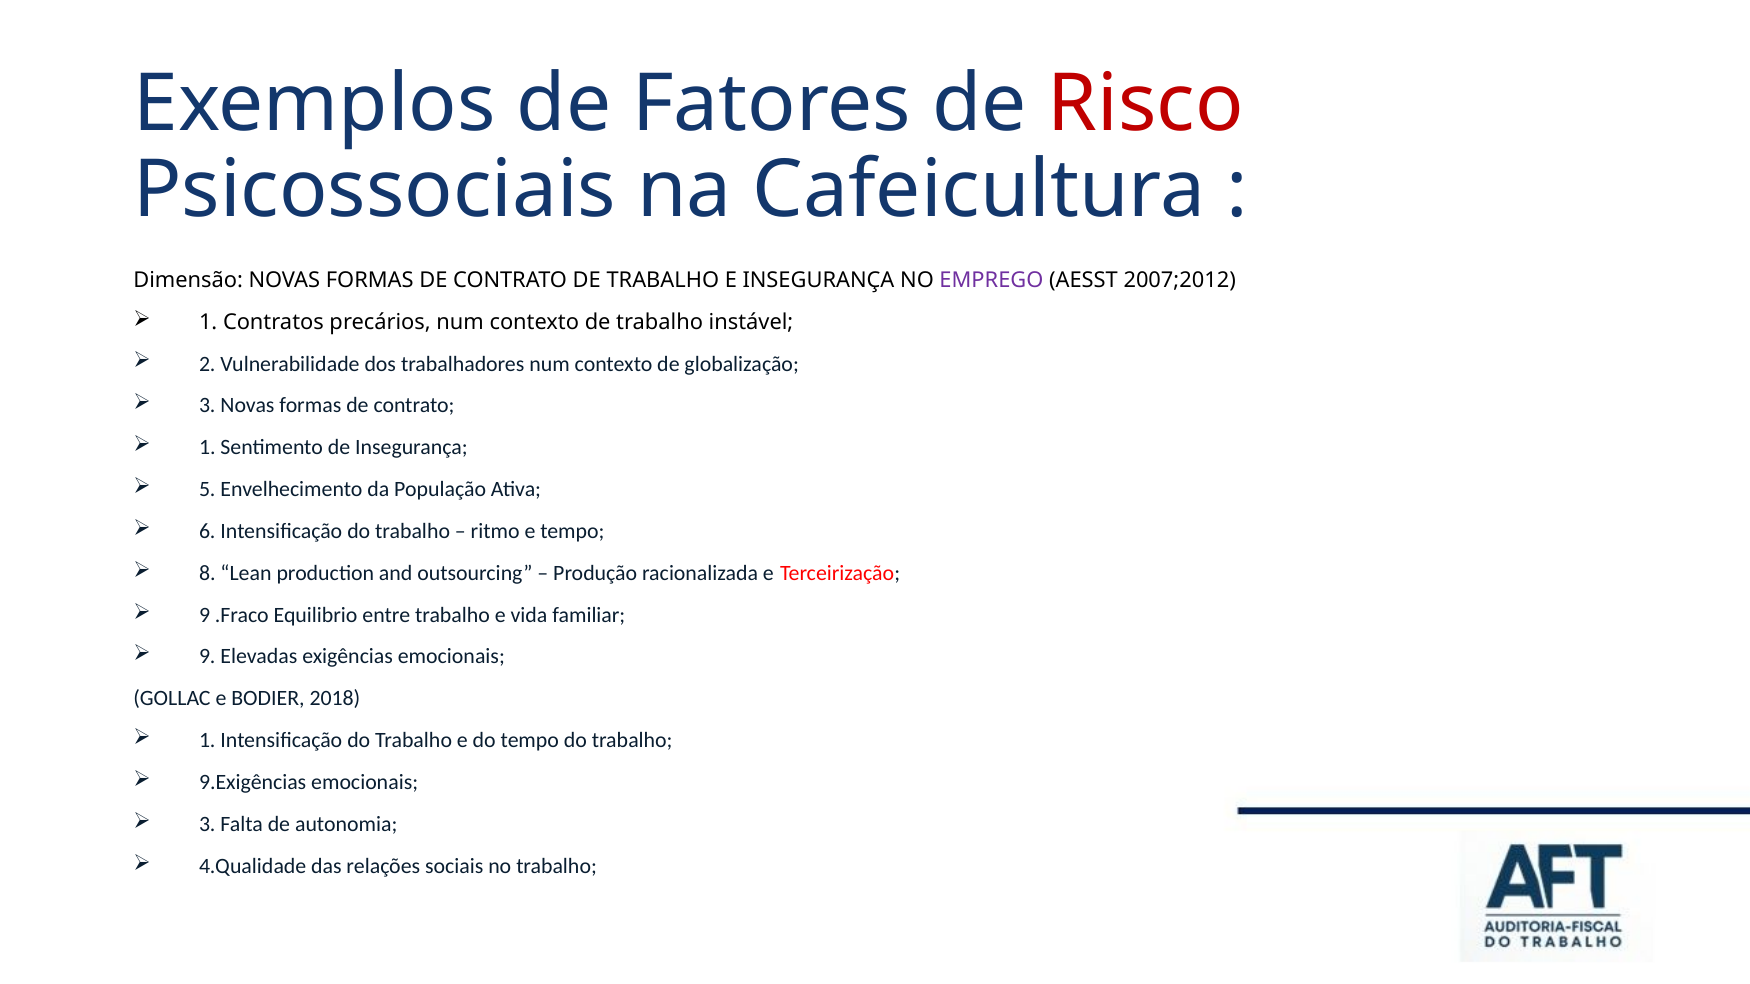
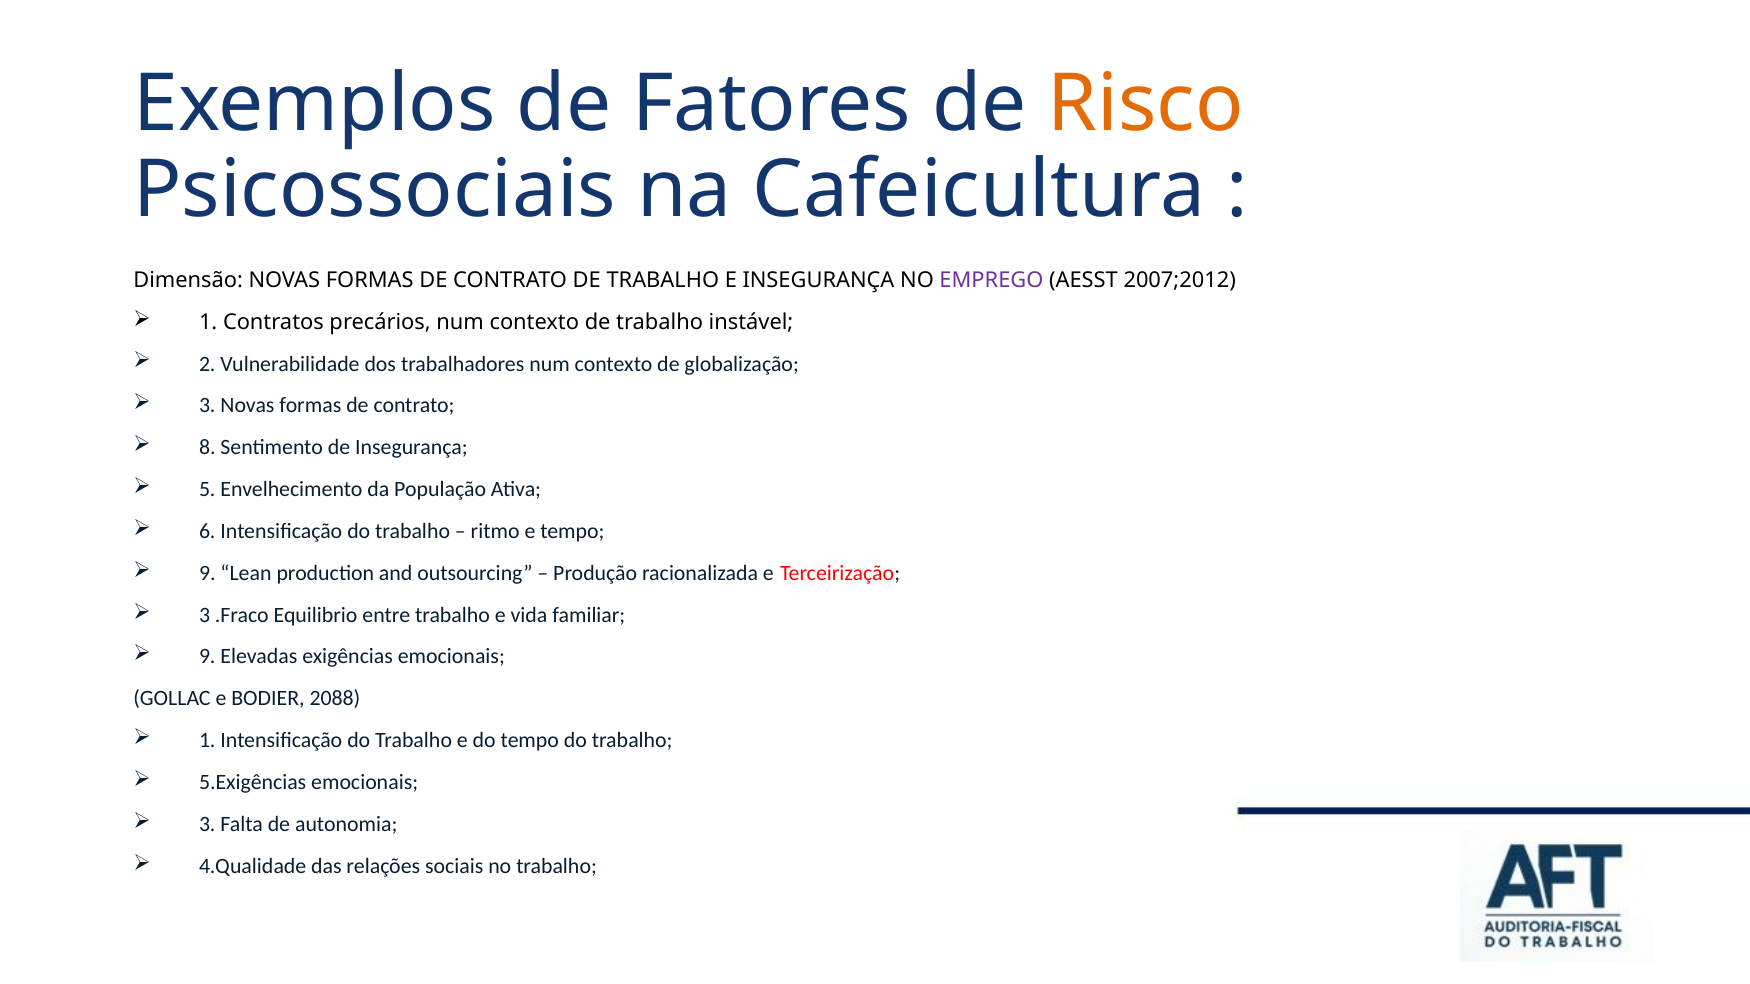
Risco colour: red -> orange (1146, 104)
1: 1 -> 8 (207, 448)
8: 8 -> 9 (207, 573)
9: 9 -> 3 (205, 615)
2018: 2018 -> 2088 (335, 699)
9.Exigências: 9.Exigências -> 5.Exigências (253, 783)
